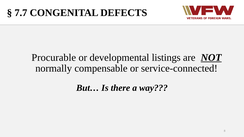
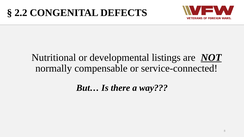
7.7: 7.7 -> 2.2 (21, 13)
Procurable: Procurable -> Nutritional (54, 58)
